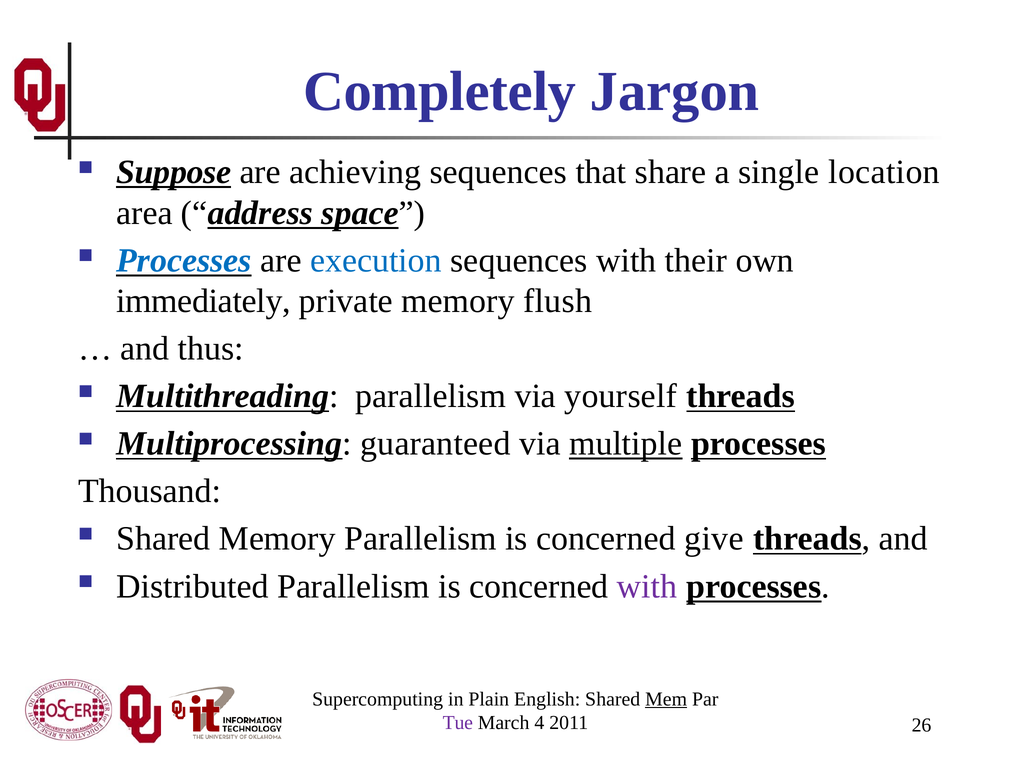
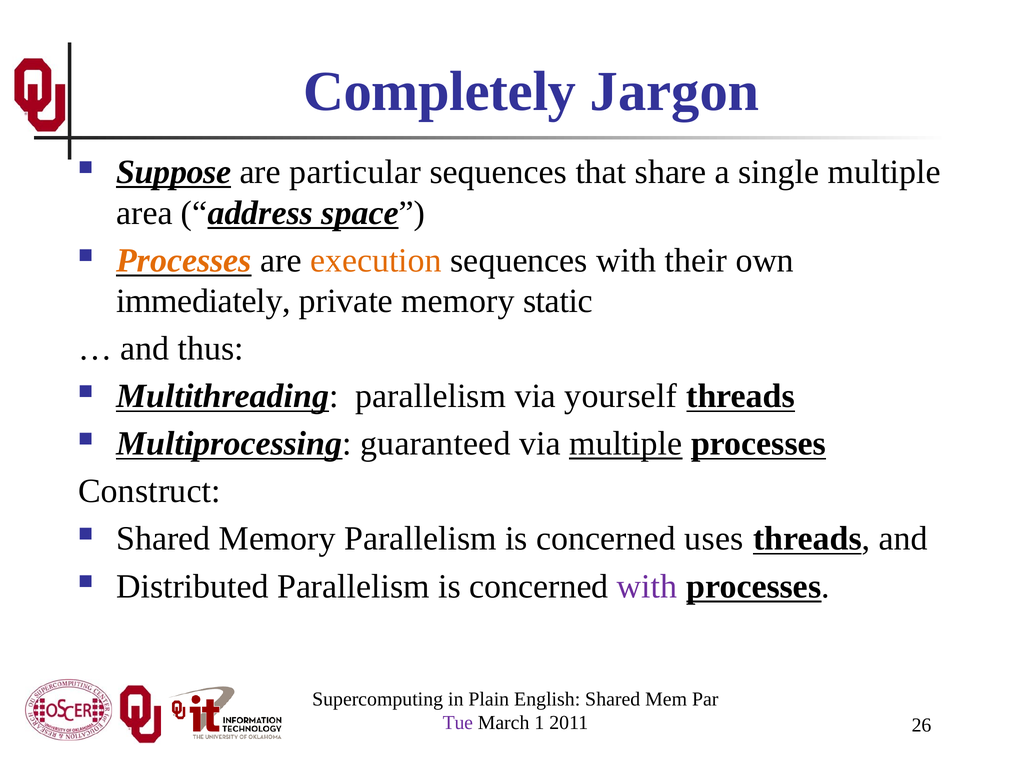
achieving: achieving -> particular (355, 172)
single location: location -> multiple (884, 172)
Processes colour: blue -> orange (184, 260)
execution colour: blue -> orange (376, 260)
flush: flush -> static (558, 301)
Thousand: Thousand -> Construct (149, 491)
give: give -> uses (714, 538)
Mem underline: present -> none (666, 699)
4: 4 -> 1 (539, 722)
